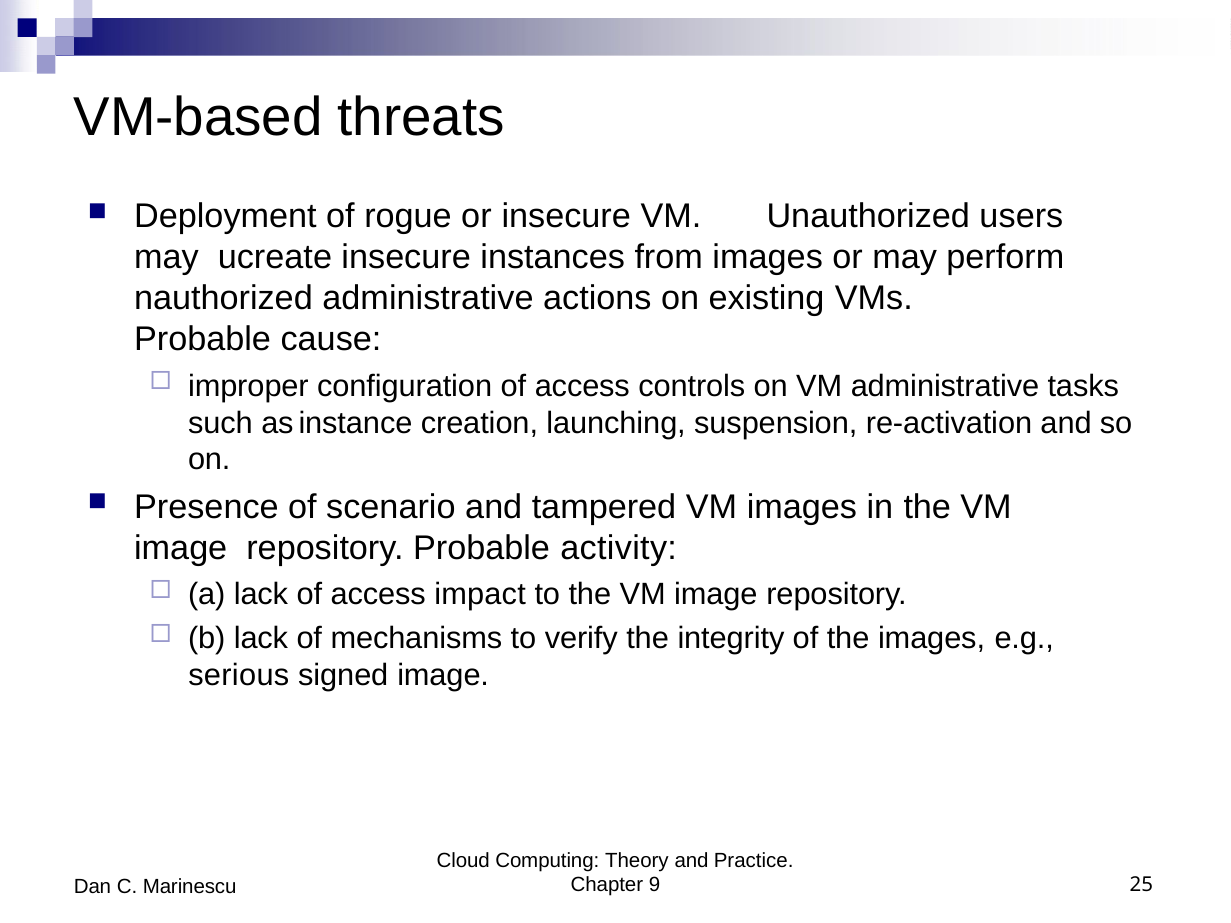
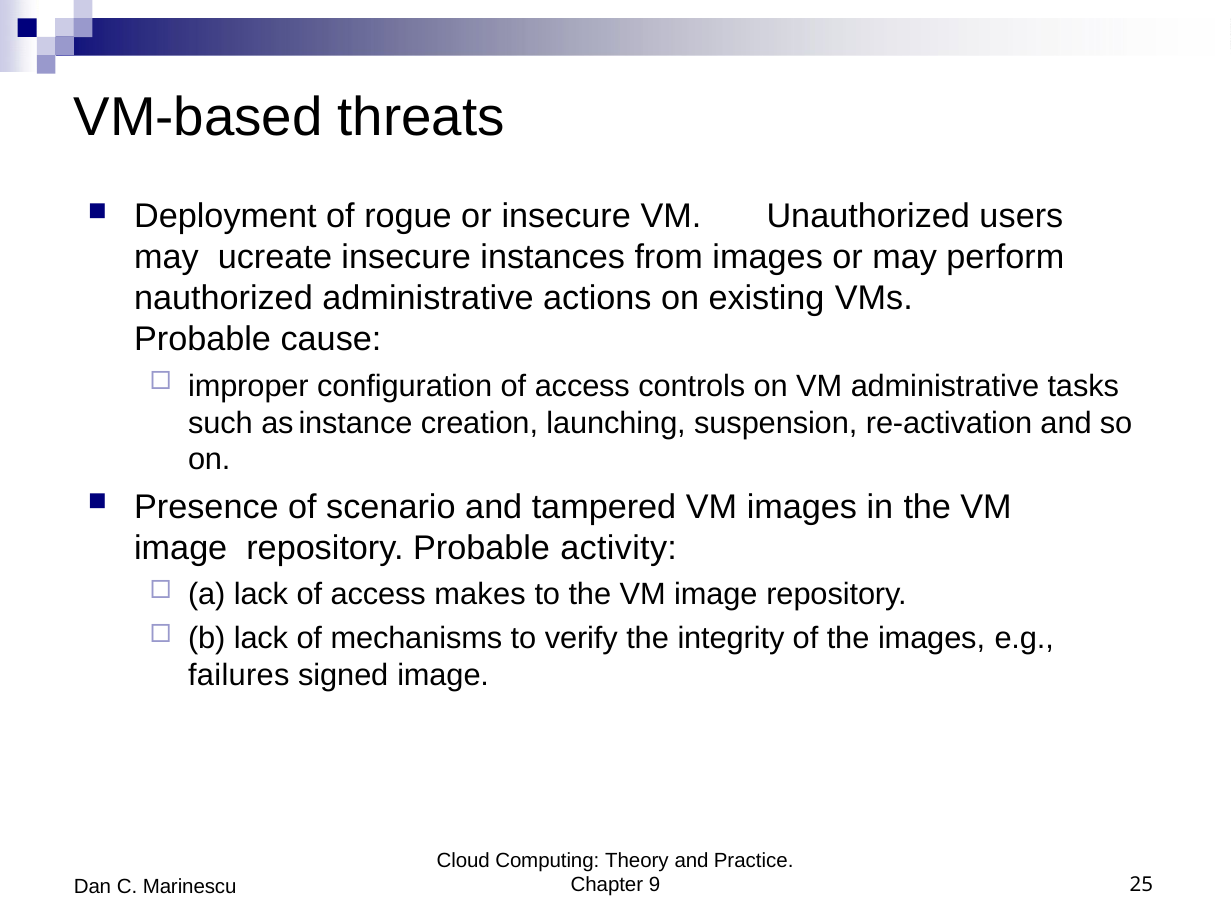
impact: impact -> makes (480, 595)
serious: serious -> failures (239, 676)
